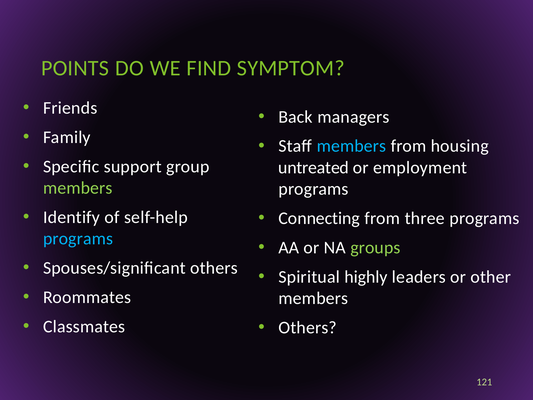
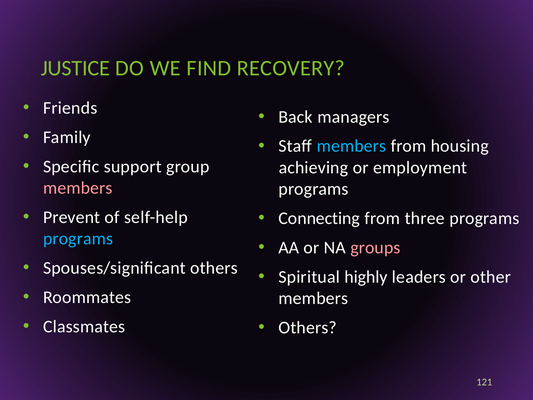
POINTS: POINTS -> JUSTICE (75, 68)
SYMPTOM: SYMPTOM -> RECOVERY (291, 68)
untreated: untreated -> achieving (313, 167)
members colour: light green -> pink (78, 188)
Identify: Identify -> Prevent (72, 217)
groups colour: light green -> pink (375, 247)
